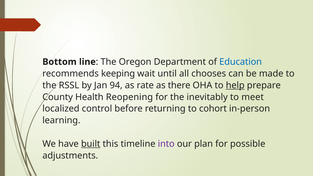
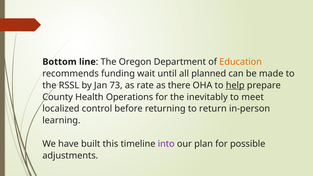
Education colour: blue -> orange (241, 62)
keeping: keeping -> funding (118, 74)
chooses: chooses -> planned (209, 74)
94: 94 -> 73 (116, 85)
Reopening: Reopening -> Operations (130, 97)
cohort: cohort -> return (213, 109)
built underline: present -> none (91, 144)
